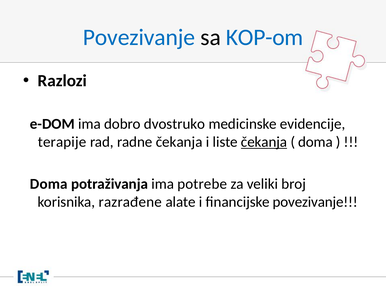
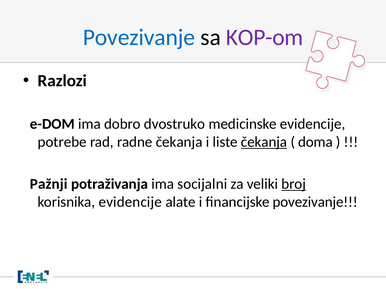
KOP-om colour: blue -> purple (265, 37)
terapije: terapije -> potrebe (62, 142)
Doma: Doma -> Pažnji (49, 184)
potrebe: potrebe -> socijalni (202, 184)
broj underline: none -> present (294, 184)
korisnika razrađene: razrađene -> evidencije (130, 202)
